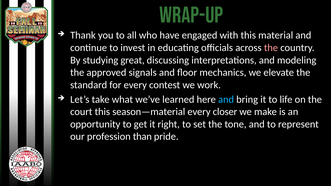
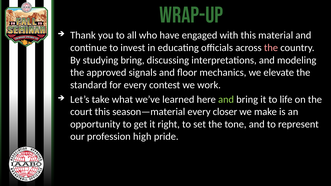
studying great: great -> bring (133, 60)
and colour: light blue -> light green (226, 99)
than: than -> high (142, 137)
